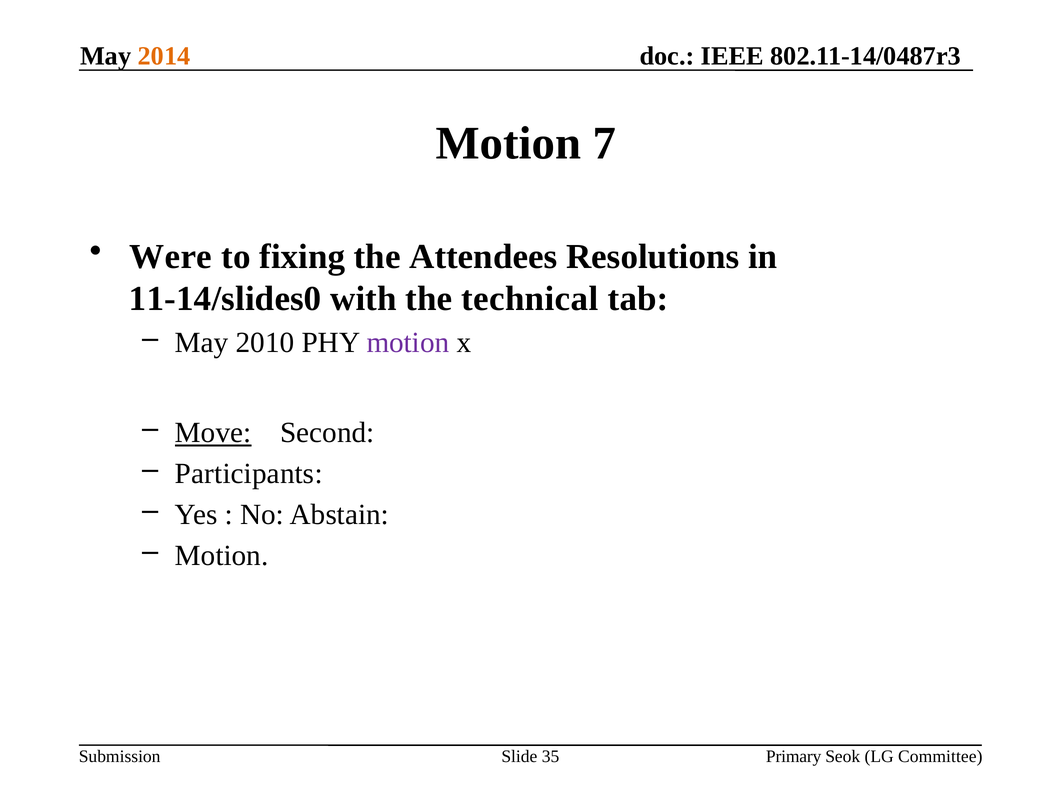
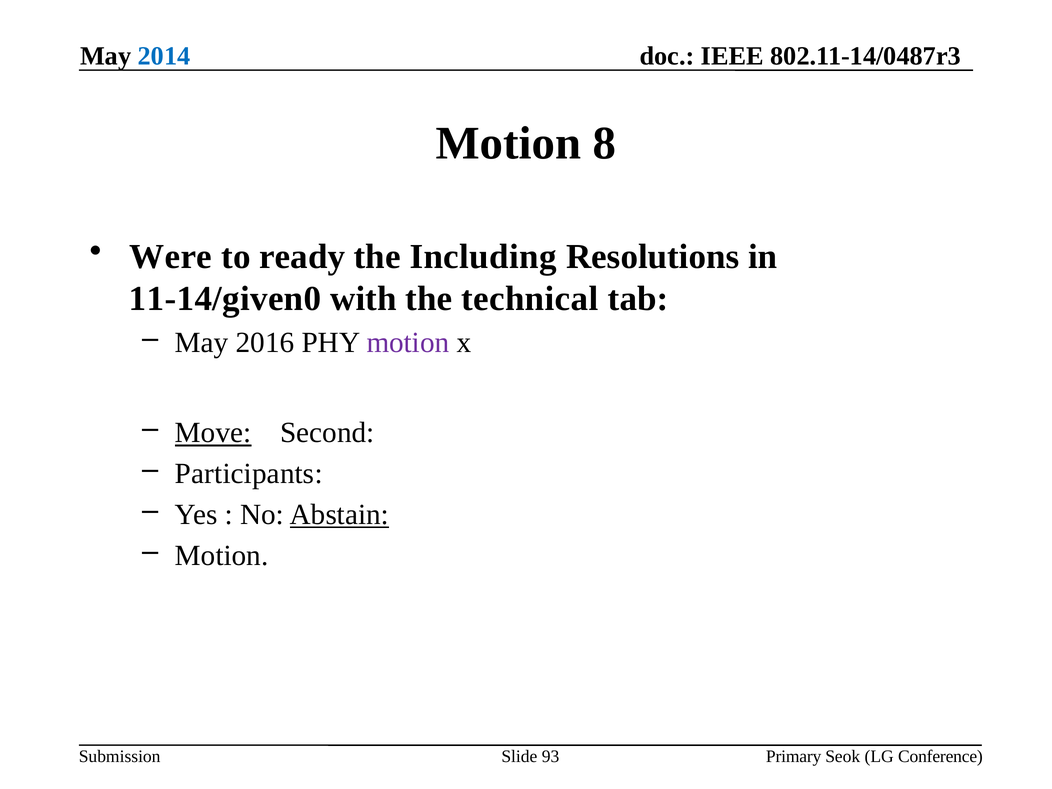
2014 colour: orange -> blue (164, 56)
7: 7 -> 8 (604, 143)
fixing: fixing -> ready (302, 257)
Attendees: Attendees -> Including (483, 257)
11-14/slides0: 11-14/slides0 -> 11-14/given0 (225, 299)
2010: 2010 -> 2016 (265, 343)
Abstain underline: none -> present (339, 515)
35: 35 -> 93 (551, 757)
Committee: Committee -> Conference (940, 757)
